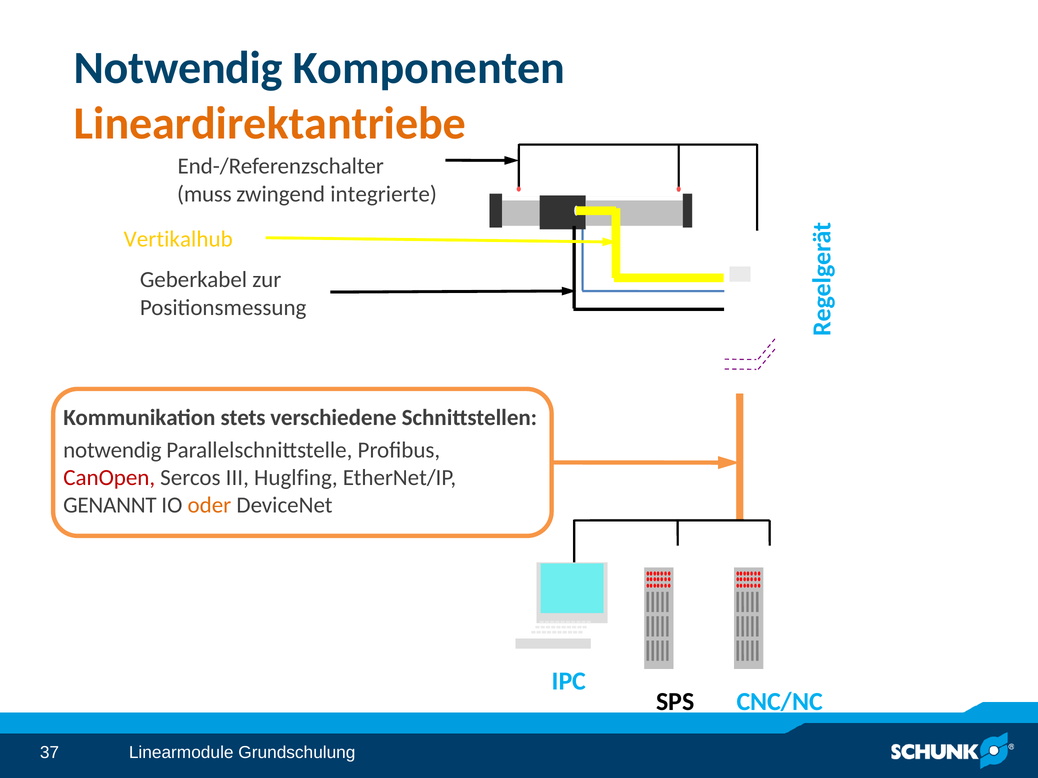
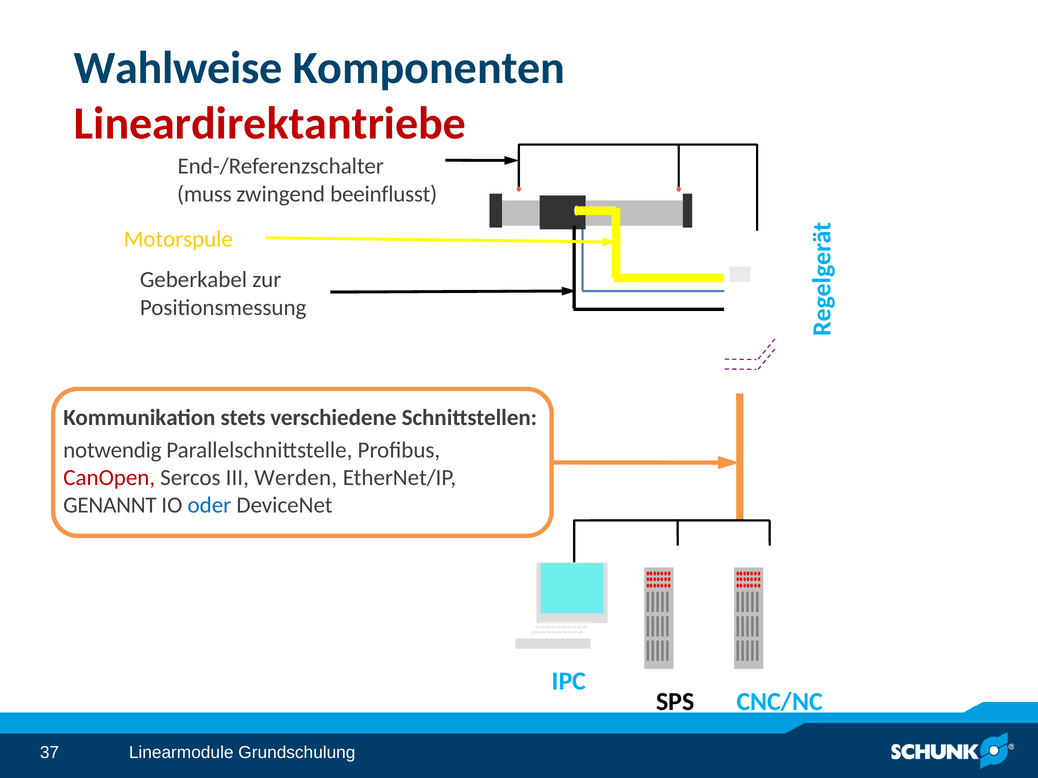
Notwendig: Notwendig -> Wahlweise (178, 68)
Lineardirektantriebe colour: orange -> red (270, 124)
integrierte: integrierte -> beeinflusst (384, 194)
Vertikalhub: Vertikalhub -> Motorspule (178, 240)
Huglfing: Huglfing -> Werden (296, 478)
oder colour: orange -> blue (209, 506)
